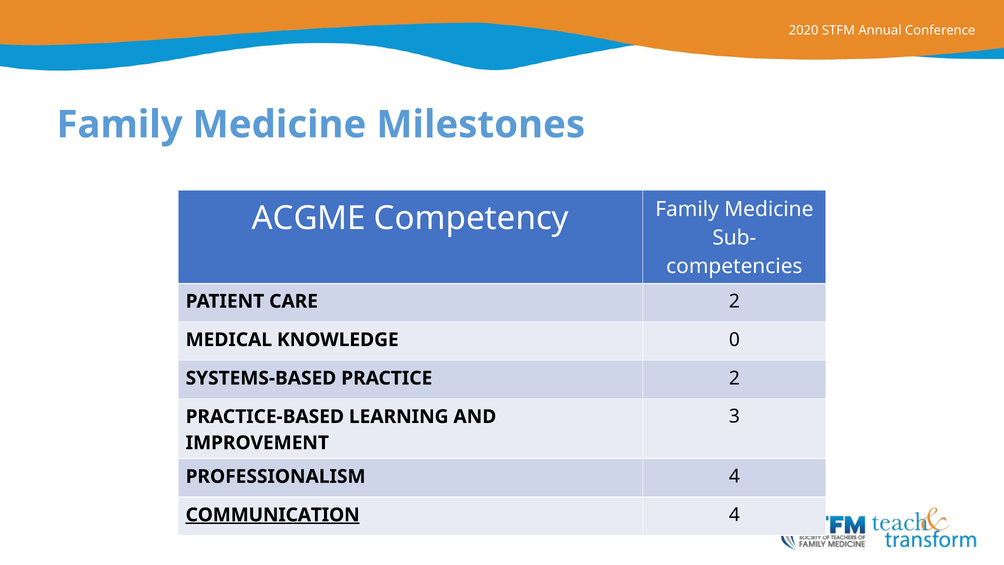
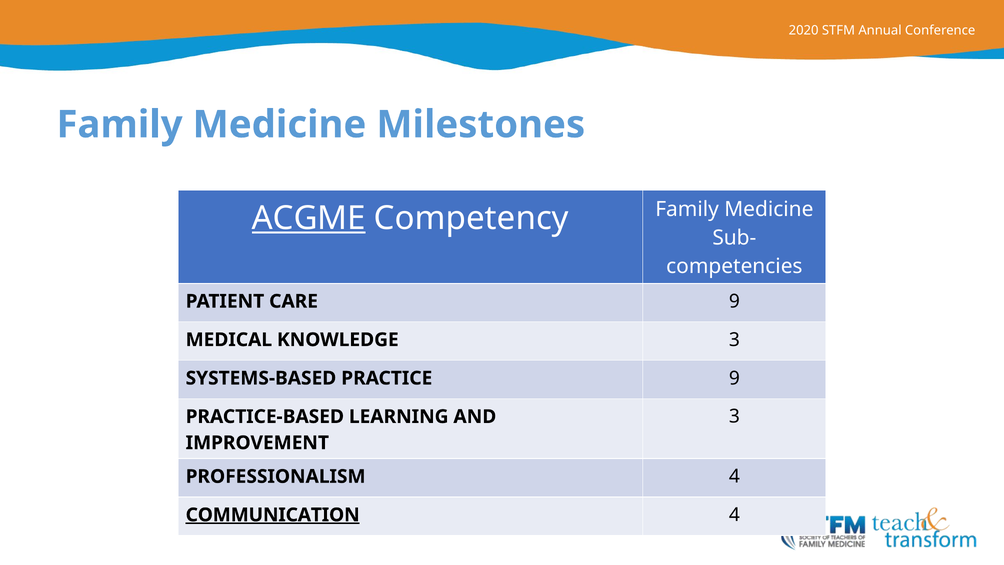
ACGME underline: none -> present (309, 218)
CARE 2: 2 -> 9 (734, 301)
KNOWLEDGE 0: 0 -> 3 (734, 340)
PRACTICE 2: 2 -> 9 (734, 378)
